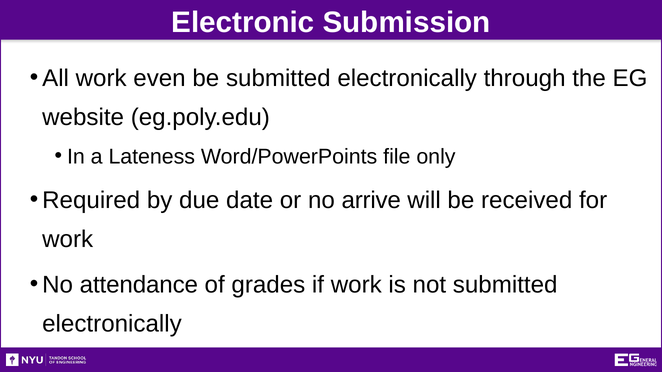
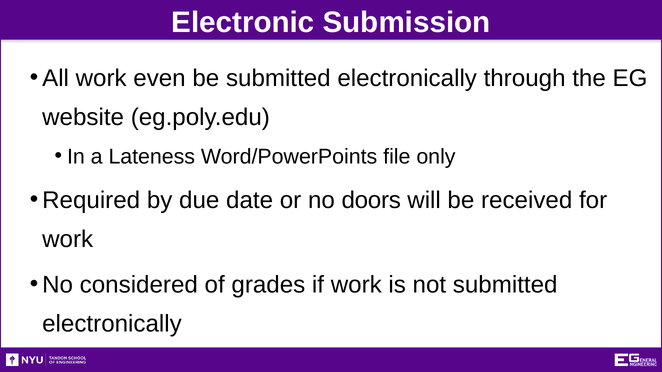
arrive: arrive -> doors (371, 201)
attendance: attendance -> considered (139, 285)
